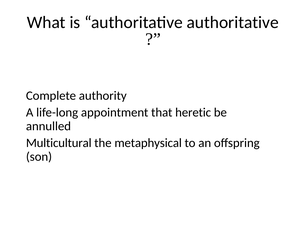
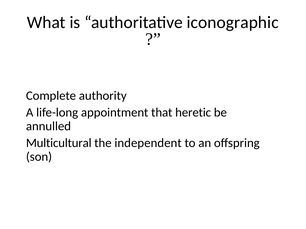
authoritative authoritative: authoritative -> iconographic (233, 23)
metaphysical: metaphysical -> independent (148, 143)
